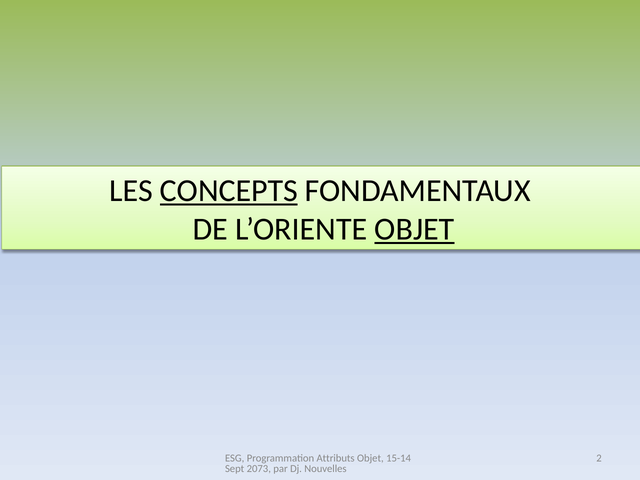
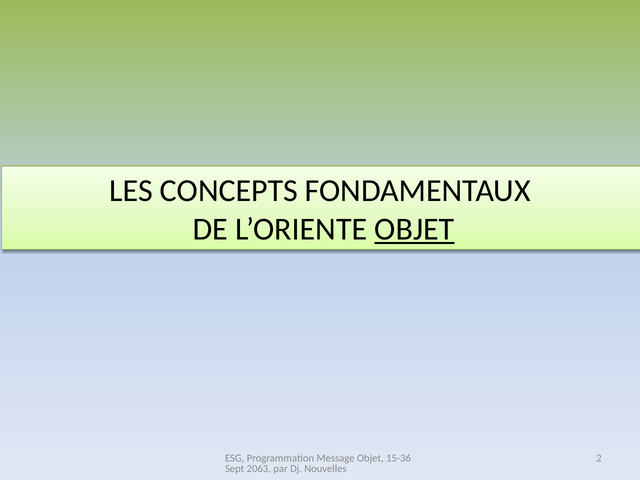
CONCEPTS underline: present -> none (229, 191)
Attributs: Attributs -> Message (336, 458)
15-14: 15-14 -> 15-36 (399, 458)
2073: 2073 -> 2063 (259, 469)
